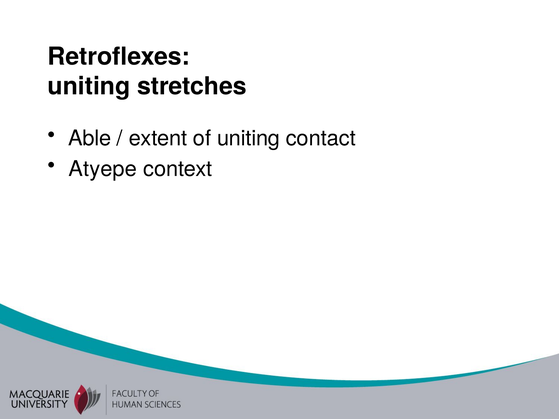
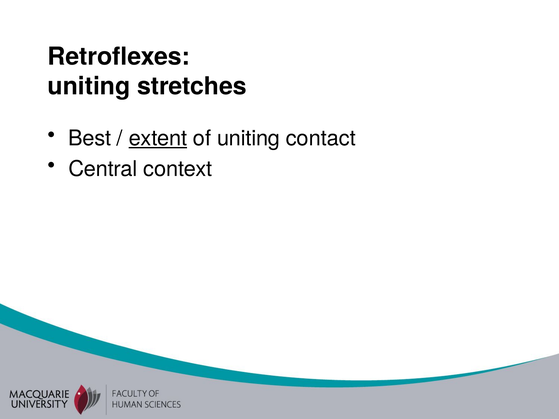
Able: Able -> Best (90, 138)
extent underline: none -> present (158, 138)
Atyepe: Atyepe -> Central (103, 169)
